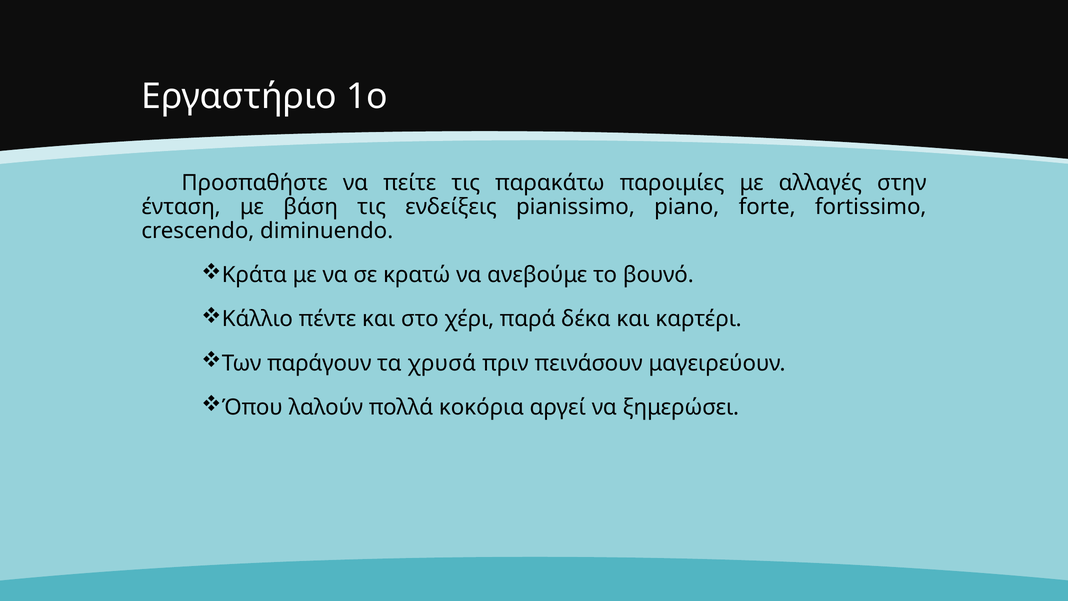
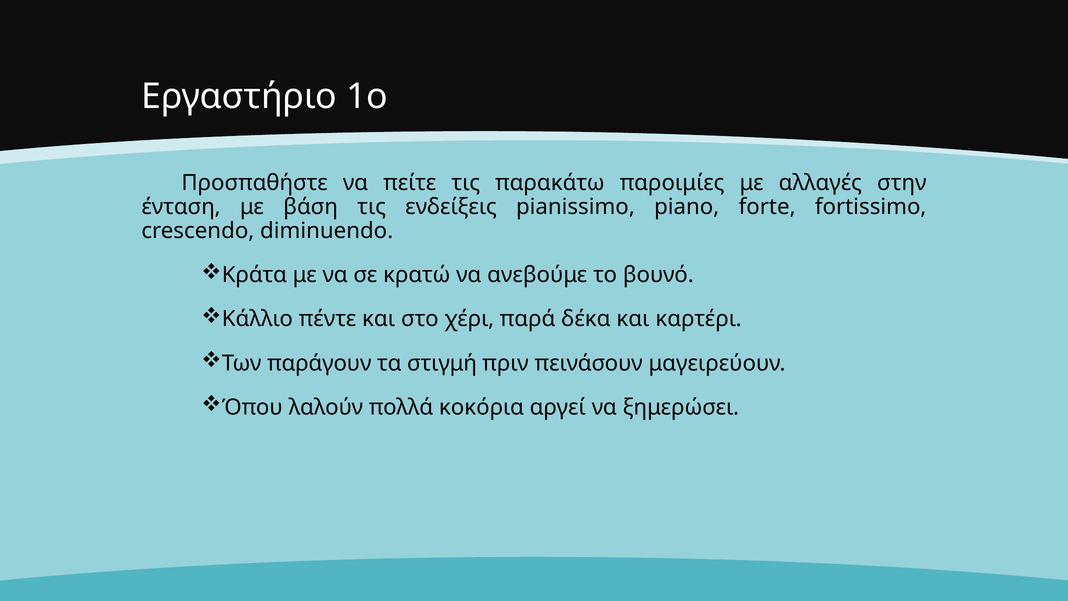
χρυσά: χρυσά -> στιγμή (442, 363)
